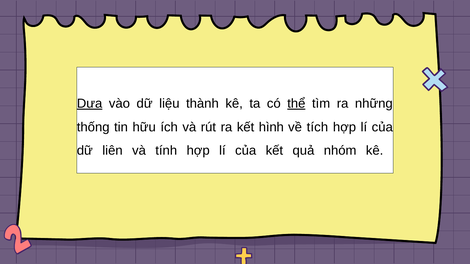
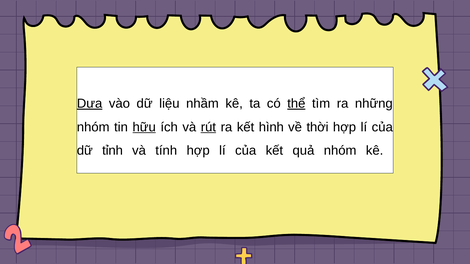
thành: thành -> nhầm (202, 104)
thống: thống -> nhóm (93, 127)
hữu underline: none -> present (144, 127)
rút underline: none -> present (208, 127)
tích: tích -> thời (318, 127)
liên: liên -> tỉnh (113, 151)
